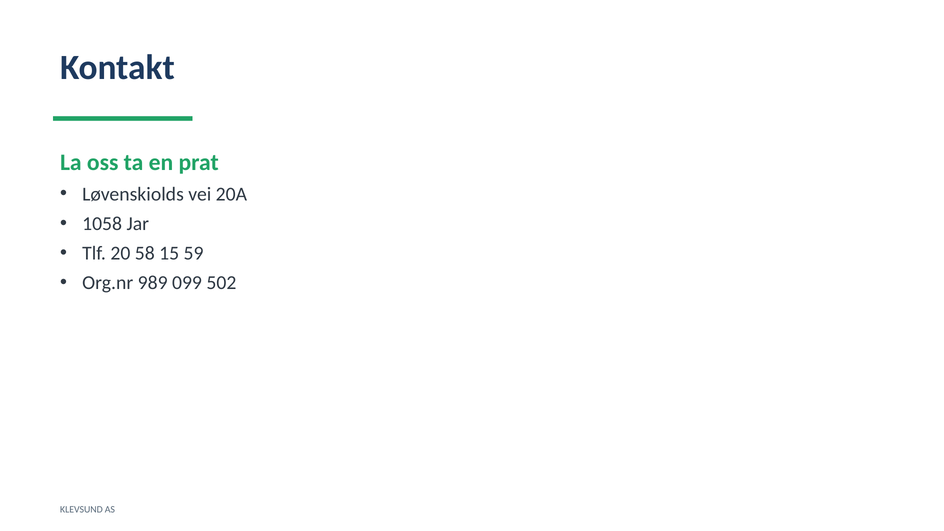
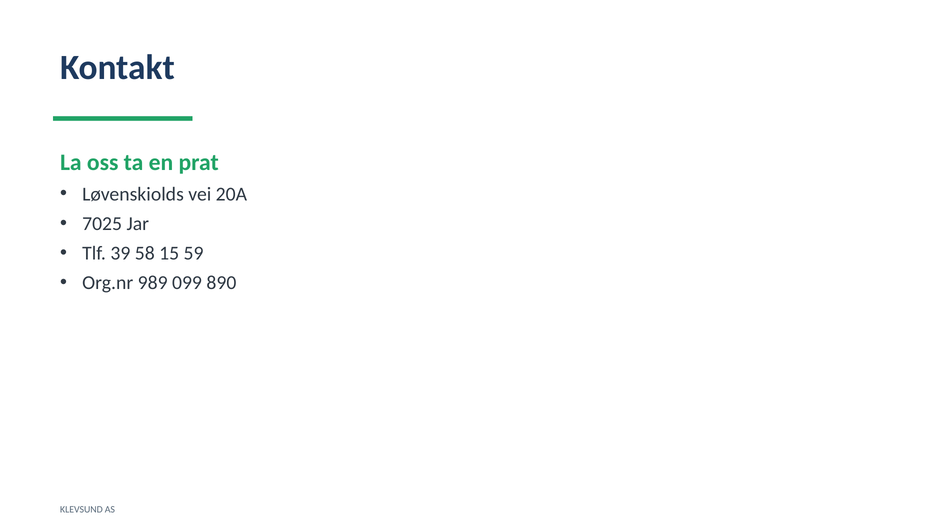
1058: 1058 -> 7025 (102, 224)
20: 20 -> 39 (120, 253)
502: 502 -> 890 (221, 283)
